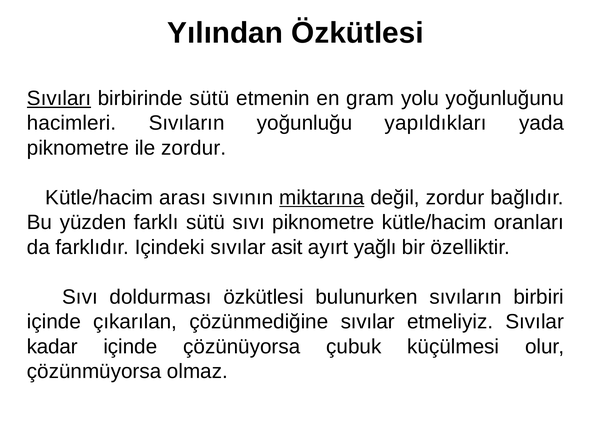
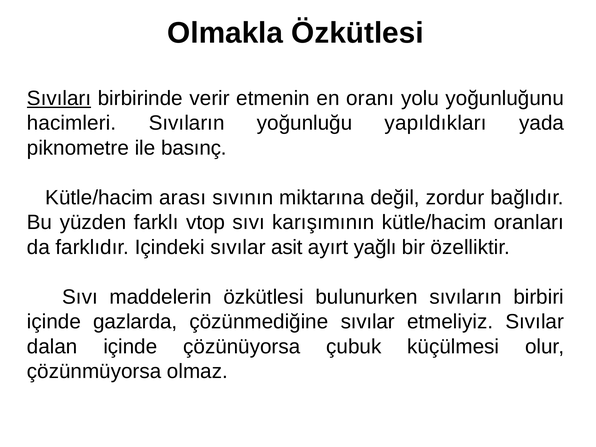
Yılından: Yılından -> Olmakla (225, 33)
birbirinde sütü: sütü -> verir (210, 98)
gram: gram -> oranı (370, 98)
ile zordur: zordur -> basınç (194, 148)
miktarına underline: present -> none (322, 198)
farklı sütü: sütü -> vtop (206, 222)
sıvı piknometre: piknometre -> karışımının (323, 222)
doldurması: doldurması -> maddelerin (161, 297)
çıkarılan: çıkarılan -> gazlarda (135, 322)
kadar: kadar -> dalan (52, 347)
